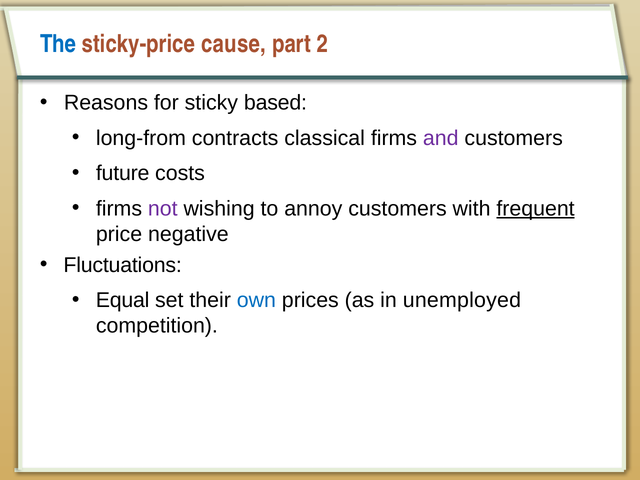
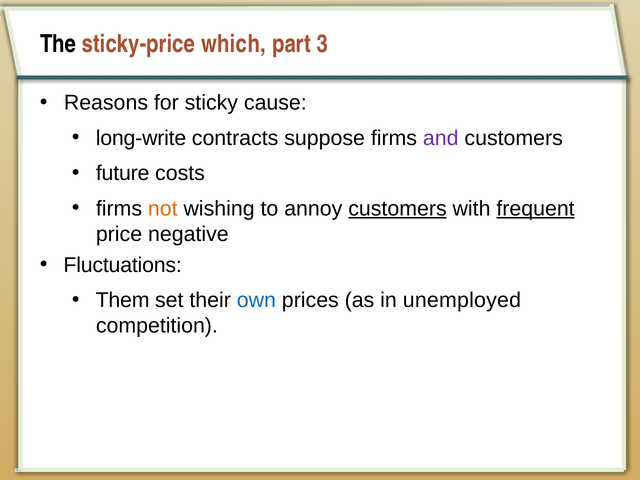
The colour: blue -> black (58, 44)
cause: cause -> which (234, 44)
2: 2 -> 3 (322, 44)
based: based -> cause (275, 103)
long-from: long-from -> long-write (141, 138)
classical: classical -> suppose (325, 138)
not colour: purple -> orange (163, 208)
customers underline: none -> present (397, 208)
Equal: Equal -> Them (123, 300)
